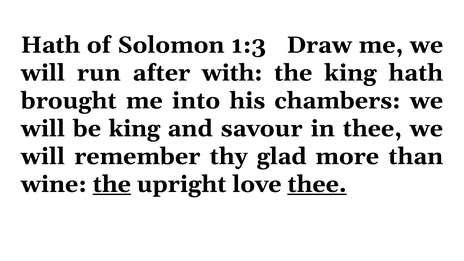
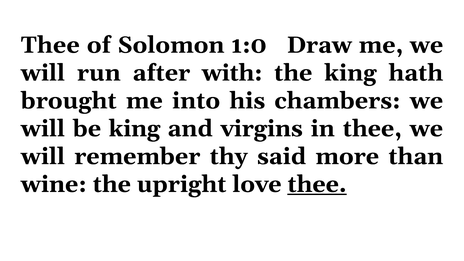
Hath: Hath -> Thee (50, 45)
1:3: 1:3 -> 1:0 (249, 45)
savour: savour -> virgins (262, 129)
glad: glad -> said (282, 156)
the underline: present -> none (112, 184)
